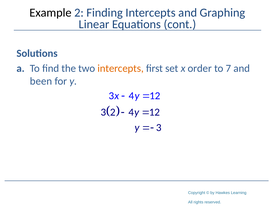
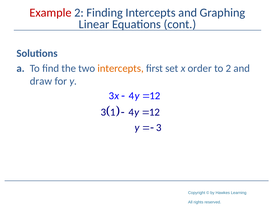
Example colour: black -> red (51, 13)
to 7: 7 -> 2 (228, 68)
been: been -> draw (41, 81)
2: 2 -> 1 (113, 112)
